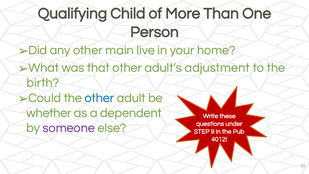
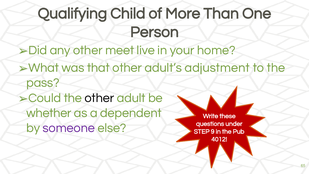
main: main -> meet (120, 50)
birth: birth -> pass (43, 83)
other colour: blue -> black (99, 98)
